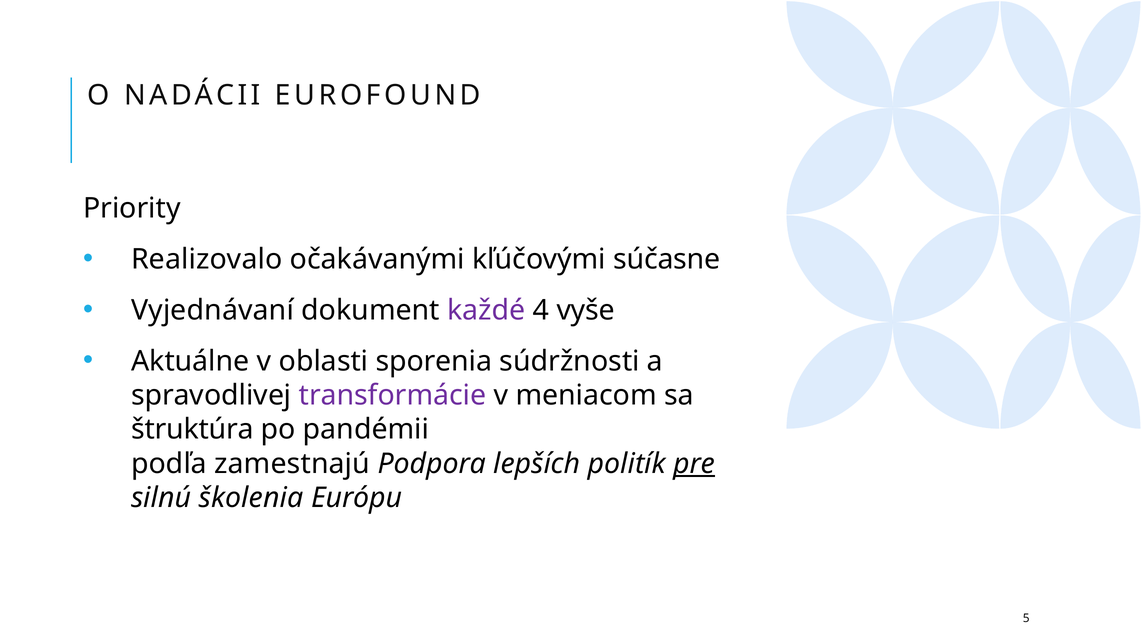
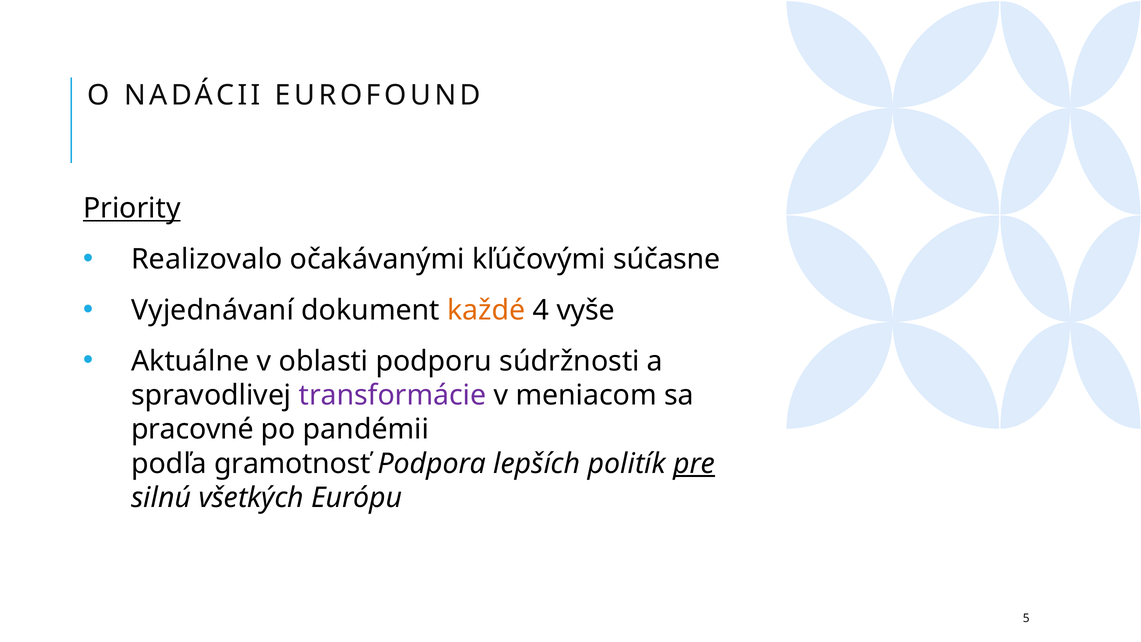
Priority underline: none -> present (132, 208)
každé colour: purple -> orange (486, 310)
sporenia: sporenia -> podporu (434, 361)
štruktúra: štruktúra -> pracovné (192, 429)
zamestnajú: zamestnajú -> gramotnosť (292, 464)
školenia: školenia -> všetkých (251, 498)
